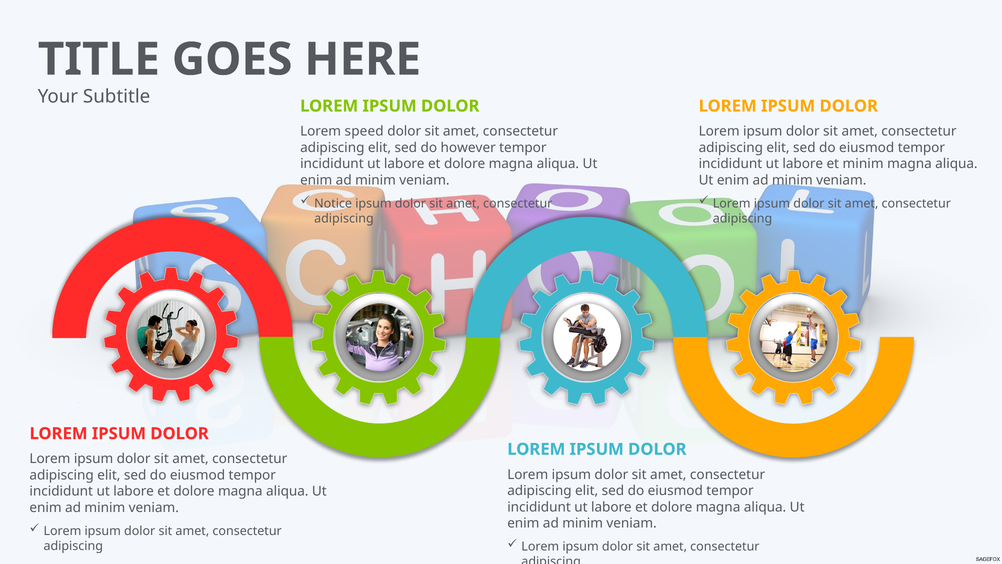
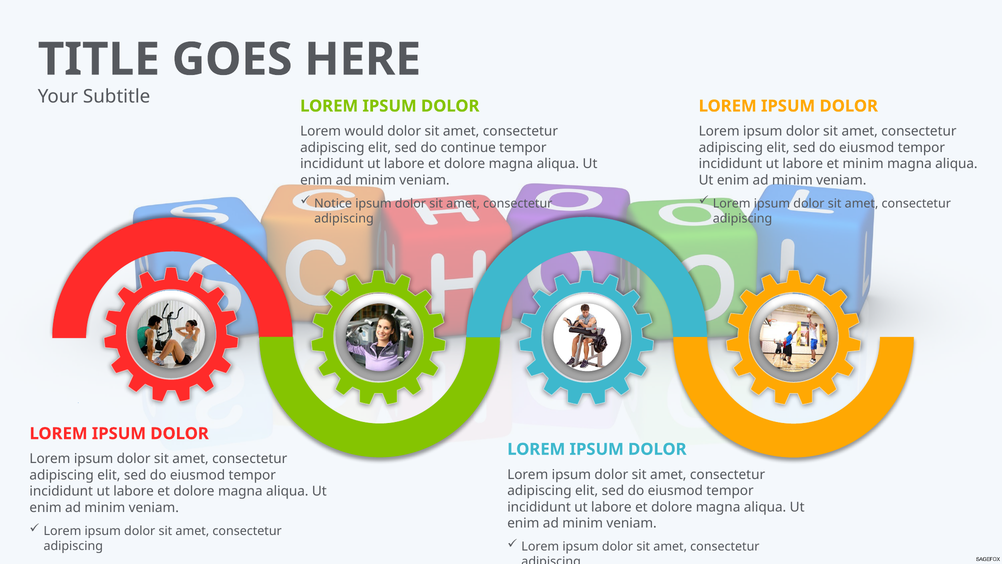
speed: speed -> would (364, 131)
however: however -> continue (468, 148)
